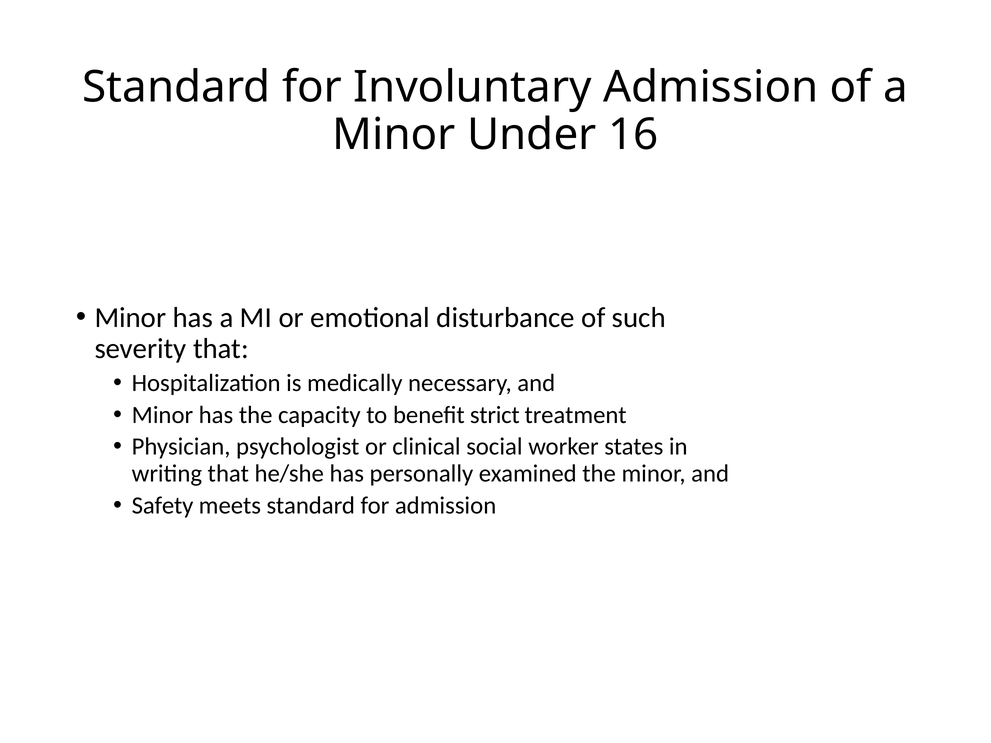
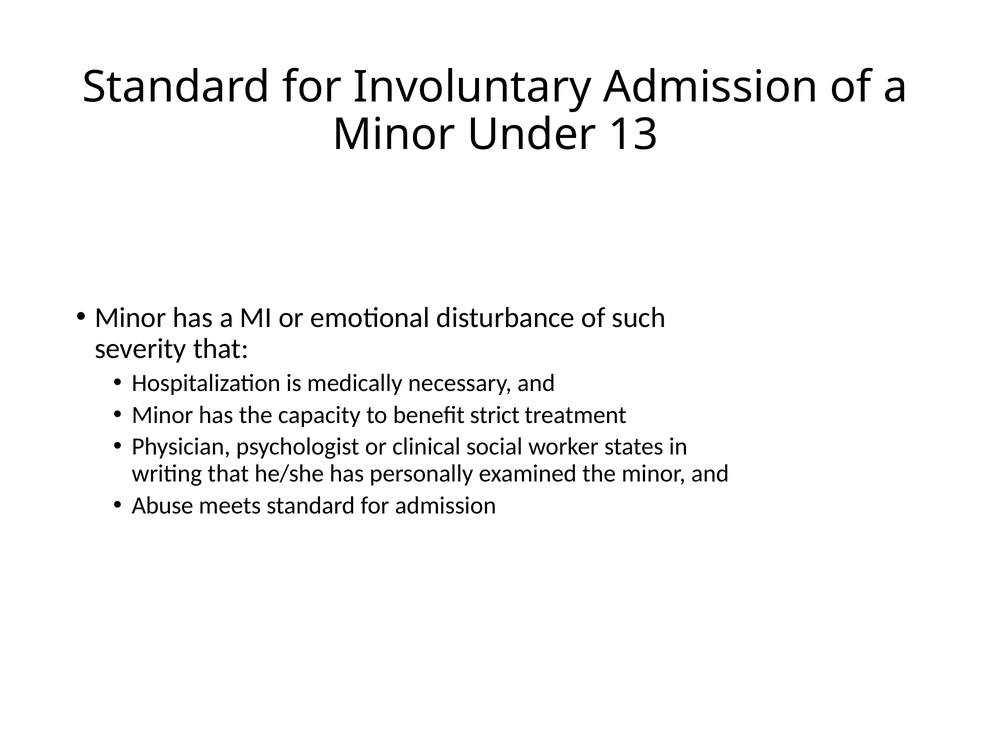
16: 16 -> 13 (633, 135)
Safety: Safety -> Abuse (163, 506)
